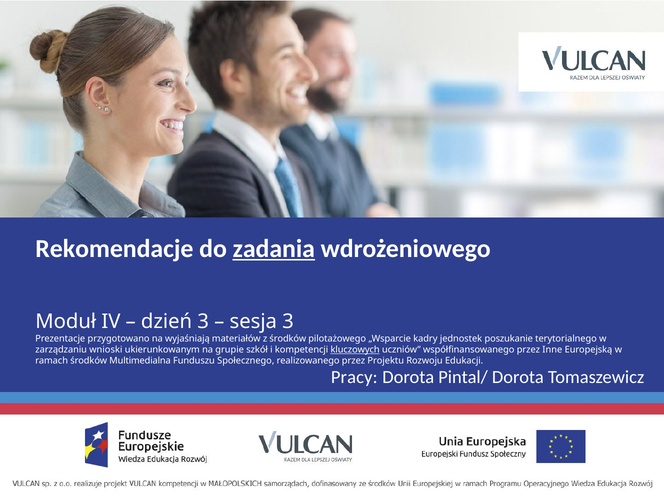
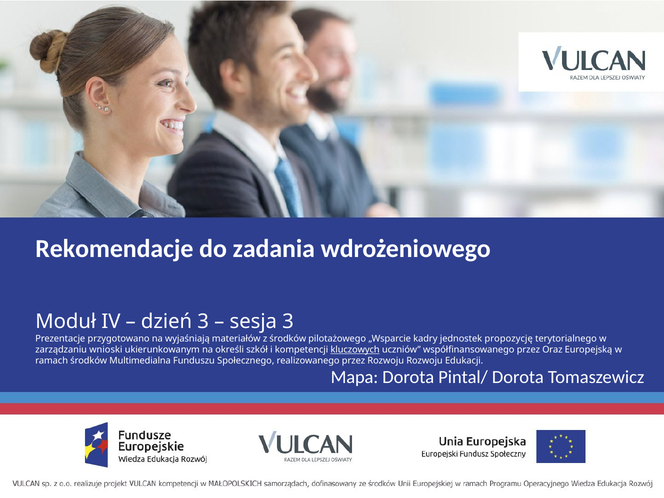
zadania underline: present -> none (274, 249)
poszukanie: poszukanie -> propozycję (509, 339)
grupie: grupie -> określi (230, 350)
Inne: Inne -> Oraz (552, 350)
przez Projektu: Projektu -> Rozwoju (386, 361)
Pracy: Pracy -> Mapa (354, 377)
